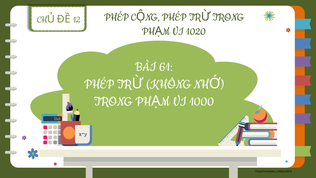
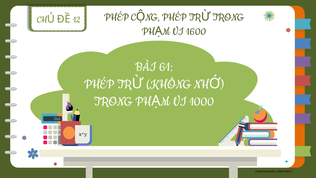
1020: 1020 -> 1600 (196, 31)
